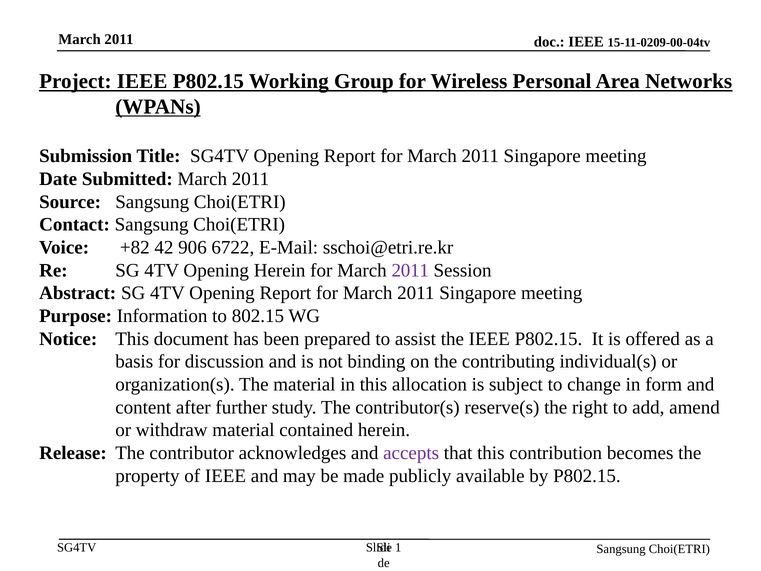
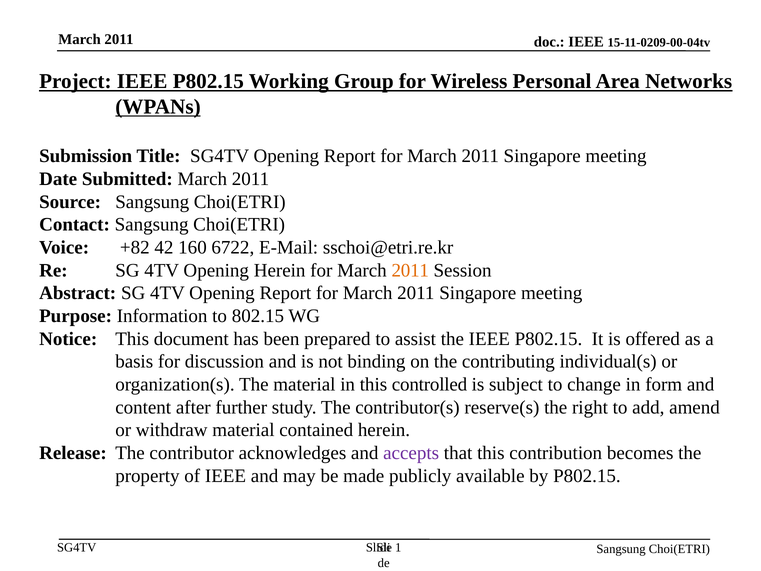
906: 906 -> 160 (193, 247)
2011 colour: purple -> orange (410, 270)
allocation: allocation -> controlled (430, 384)
